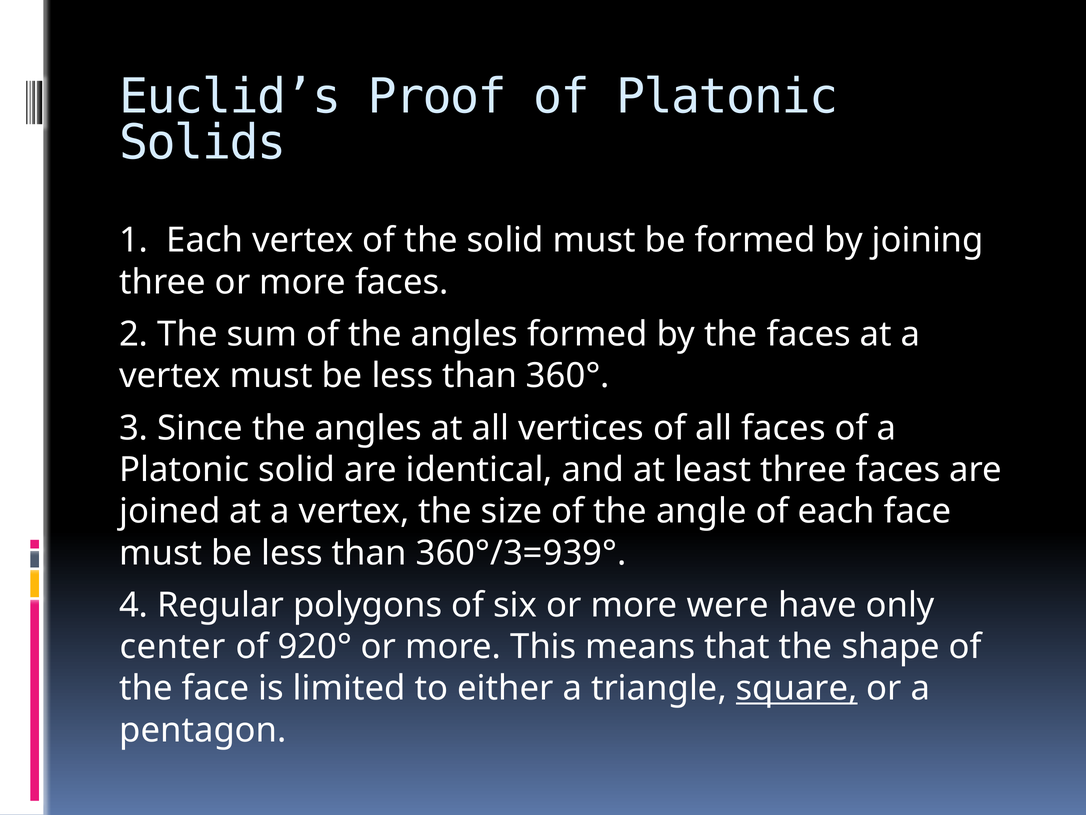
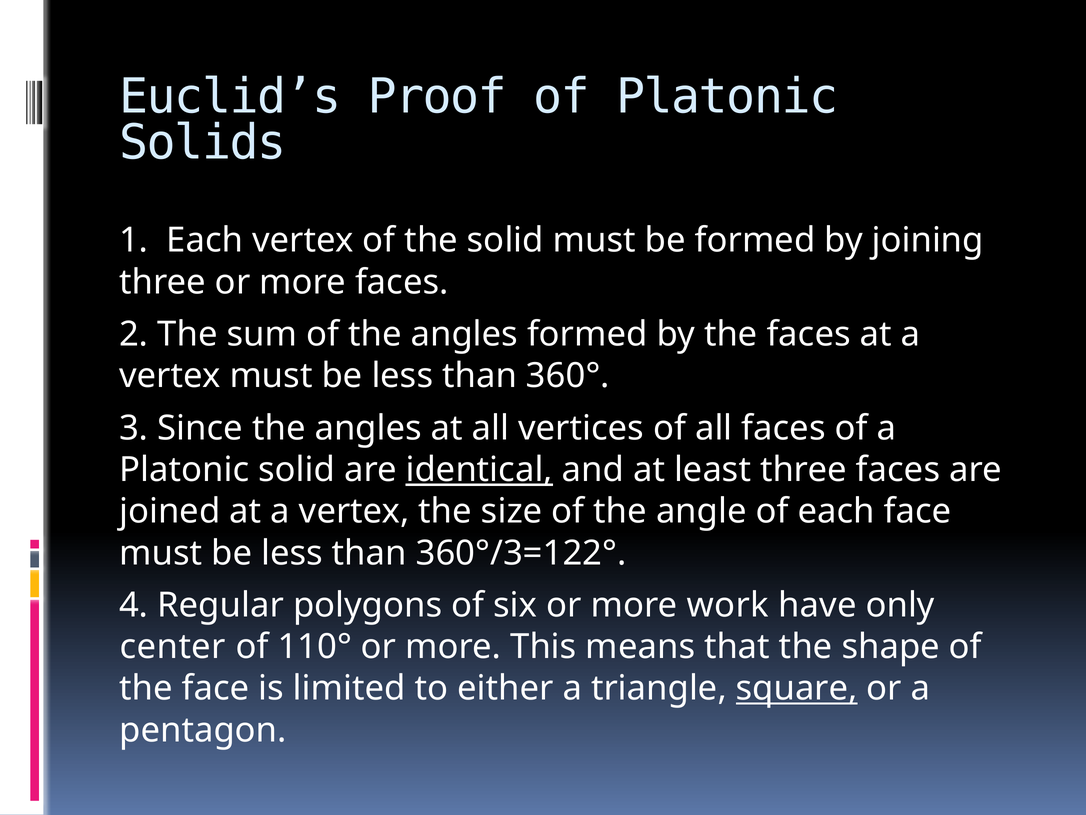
identical underline: none -> present (479, 470)
360°/3=939°: 360°/3=939° -> 360°/3=122° (521, 553)
were: were -> work (728, 605)
920°: 920° -> 110° (315, 646)
